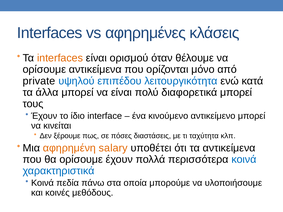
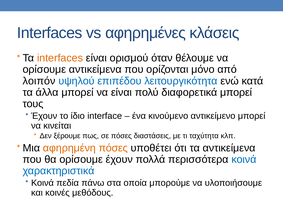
private: private -> λοιπόν (39, 81)
αφηρημένη salary: salary -> πόσες (113, 148)
